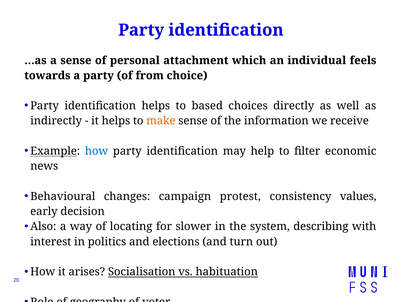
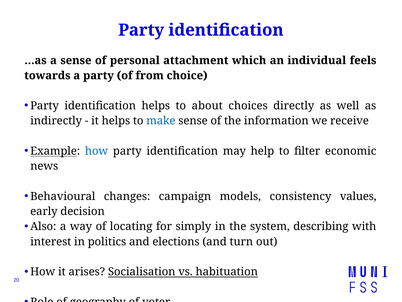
based: based -> about (207, 106)
make colour: orange -> blue (161, 121)
protest: protest -> models (240, 196)
slower: slower -> simply (193, 226)
